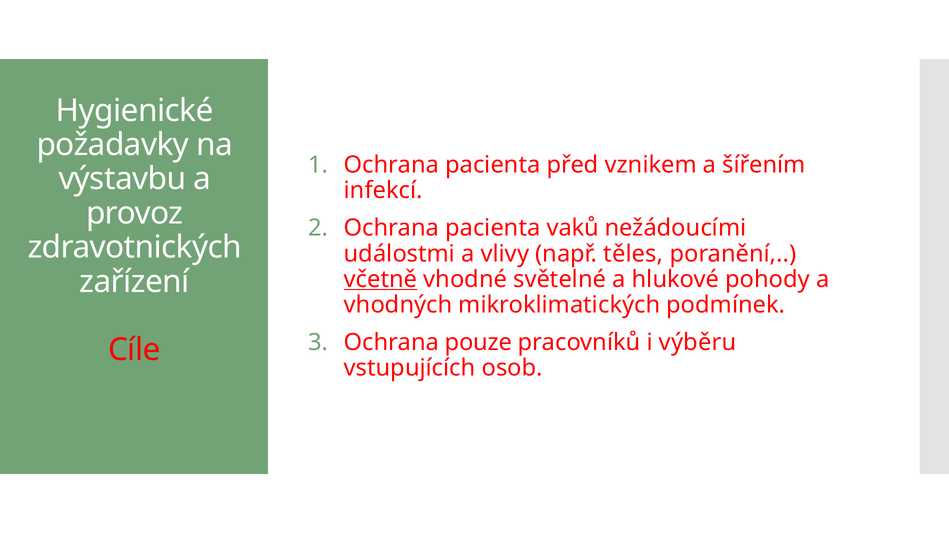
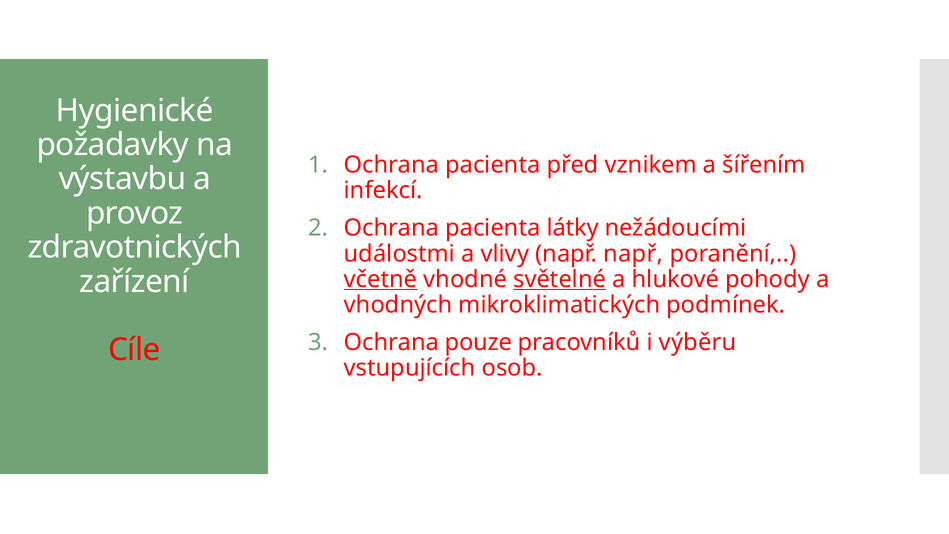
vaků: vaků -> látky (573, 228)
např těles: těles -> např (633, 254)
světelné underline: none -> present (560, 279)
